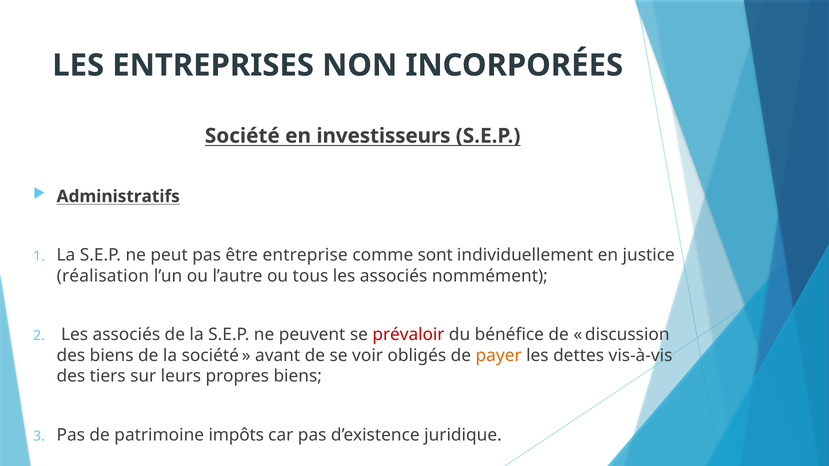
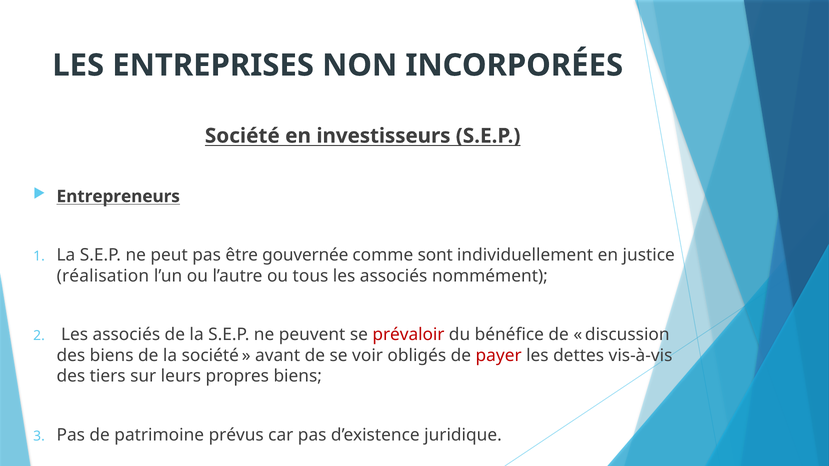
Administratifs: Administratifs -> Entrepreneurs (118, 197)
entreprise: entreprise -> gouvernée (305, 255)
payer colour: orange -> red (499, 356)
impôts: impôts -> prévus (236, 435)
